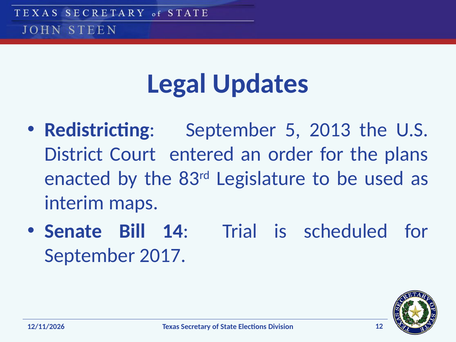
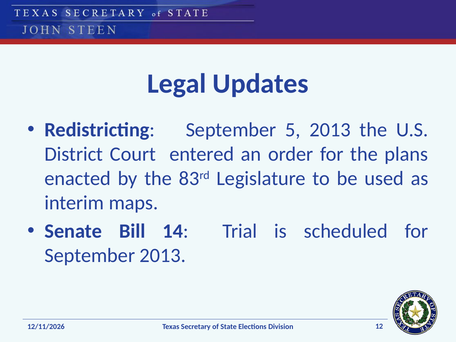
September 2017: 2017 -> 2013 (163, 256)
